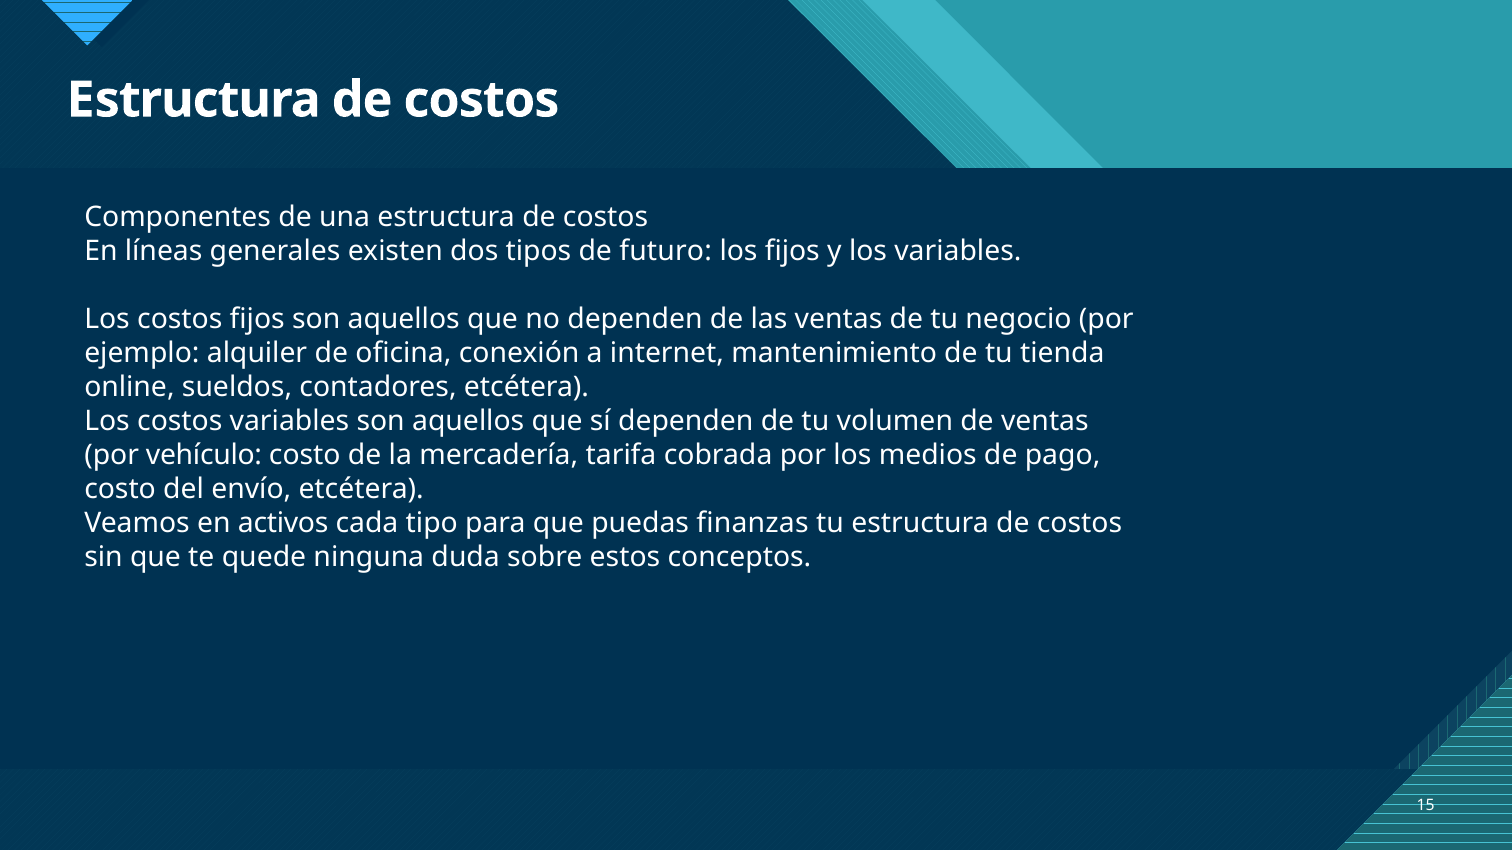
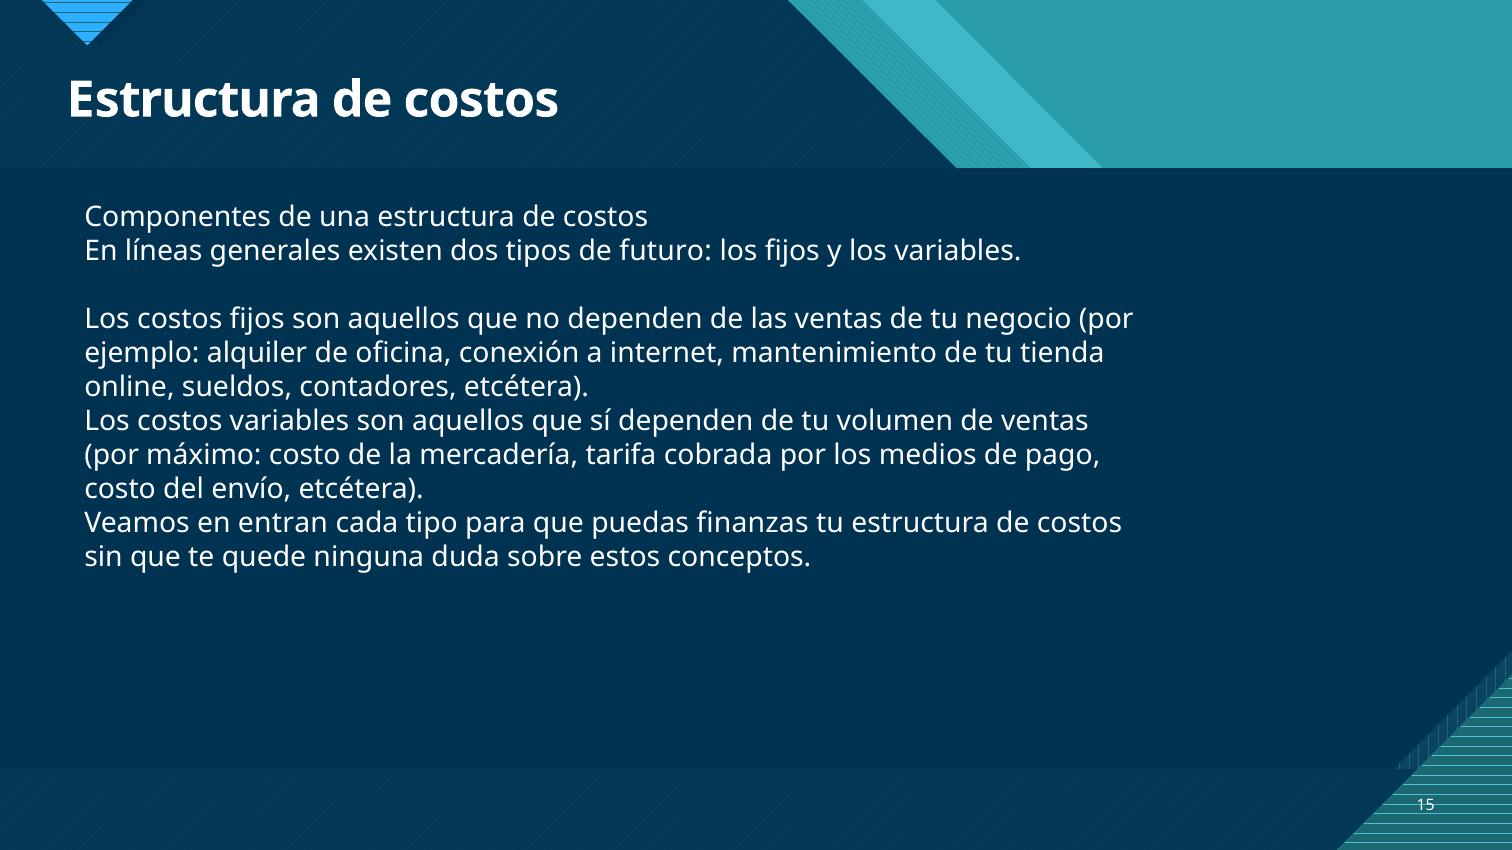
vehículo: vehículo -> máximo (204, 455)
activos: activos -> entran (283, 523)
